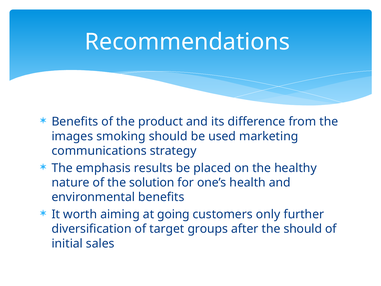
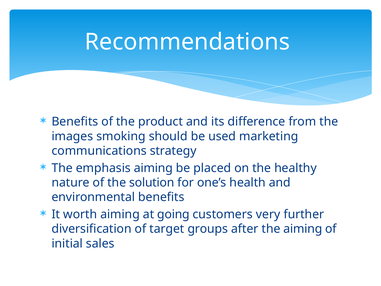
emphasis results: results -> aiming (153, 168)
only: only -> very (268, 214)
the should: should -> aiming (303, 229)
